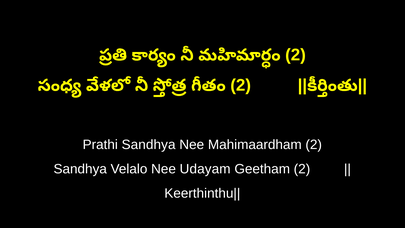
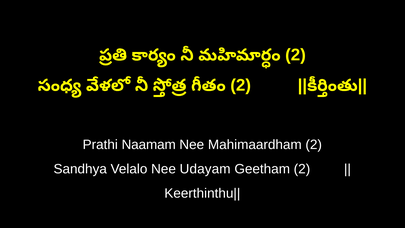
Prathi Sandhya: Sandhya -> Naamam (149, 145)
